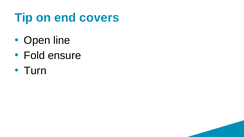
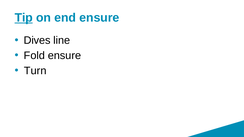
Tip underline: none -> present (24, 18)
end covers: covers -> ensure (99, 18)
Open: Open -> Dives (37, 41)
